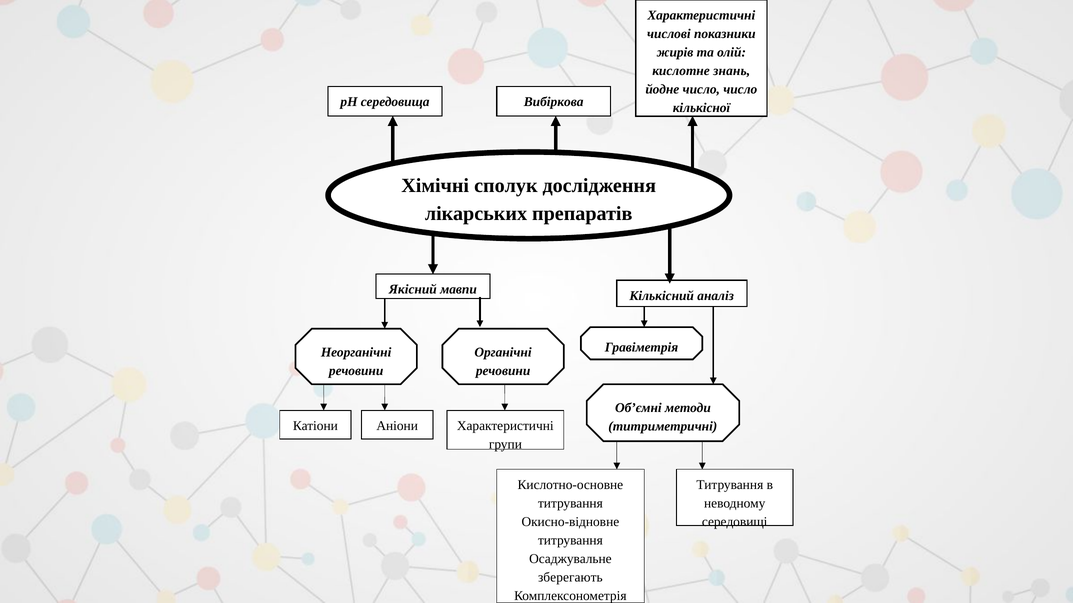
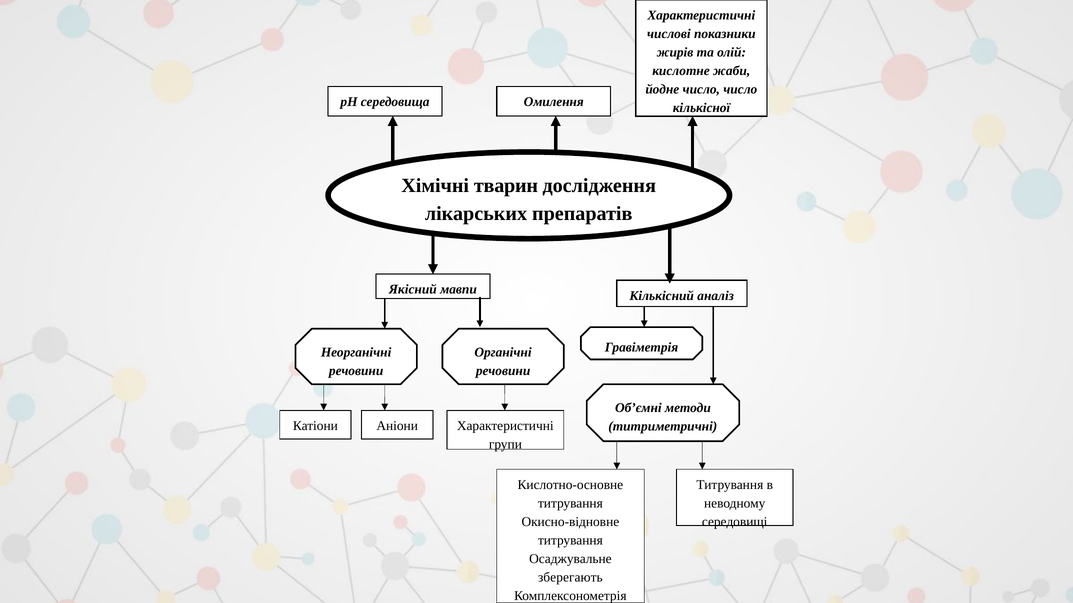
знань: знань -> жаби (732, 71)
Вибіркова: Вибіркова -> Омилення (554, 102)
сполук: сполук -> тварин (506, 186)
